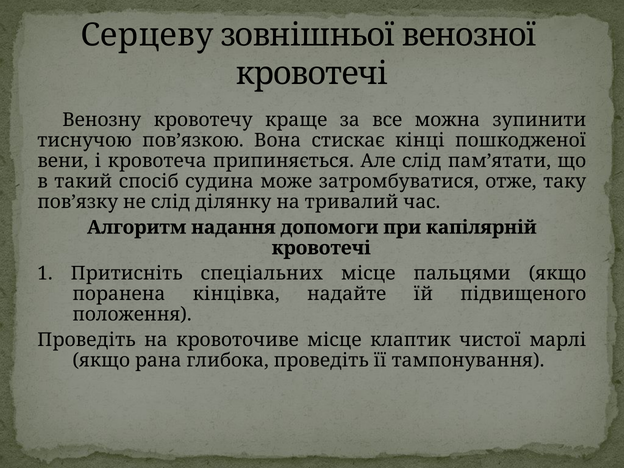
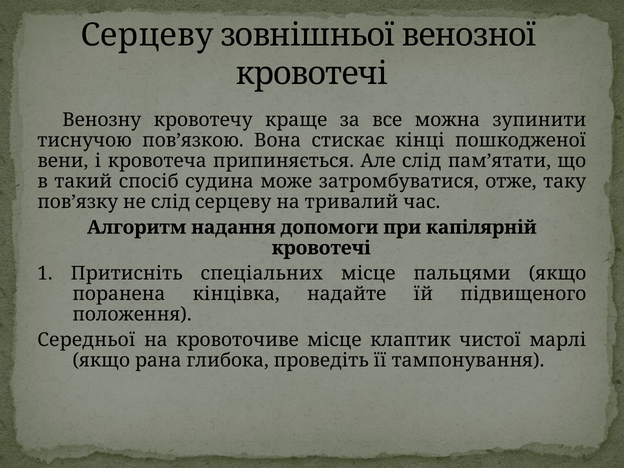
слід ділянку: ділянку -> серцеву (233, 202)
Проведіть: Проведіть -> Середньої (86, 340)
